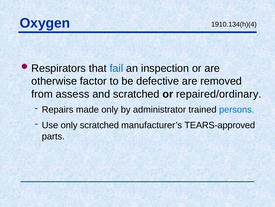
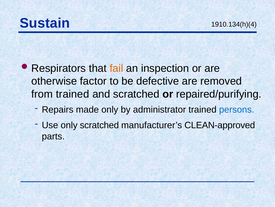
Oxygen: Oxygen -> Sustain (45, 23)
fail colour: blue -> orange (116, 68)
from assess: assess -> trained (73, 94)
repaired/ordinary: repaired/ordinary -> repaired/purifying (219, 94)
TEARS-approved: TEARS-approved -> CLEAN-approved (220, 125)
